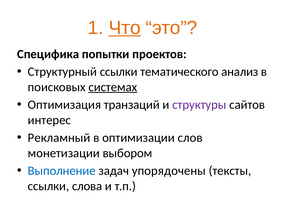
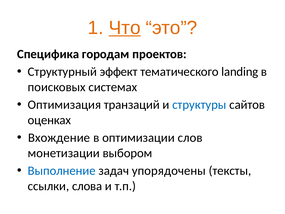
попытки: попытки -> городам (106, 54)
Структурный ссылки: ссылки -> эффект (119, 72)
анализ: анализ -> landing (240, 72)
системах underline: present -> none (113, 87)
структуры colour: purple -> blue (199, 105)
интерес: интерес -> оценках (49, 120)
Рекламный: Рекламный -> Вхождение (59, 138)
